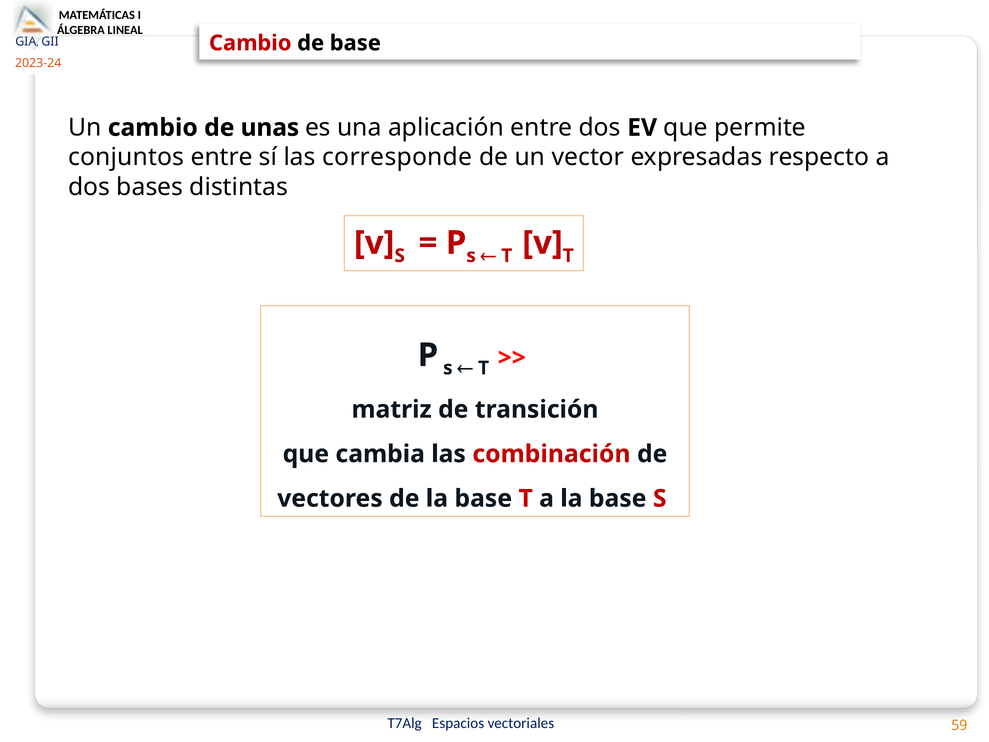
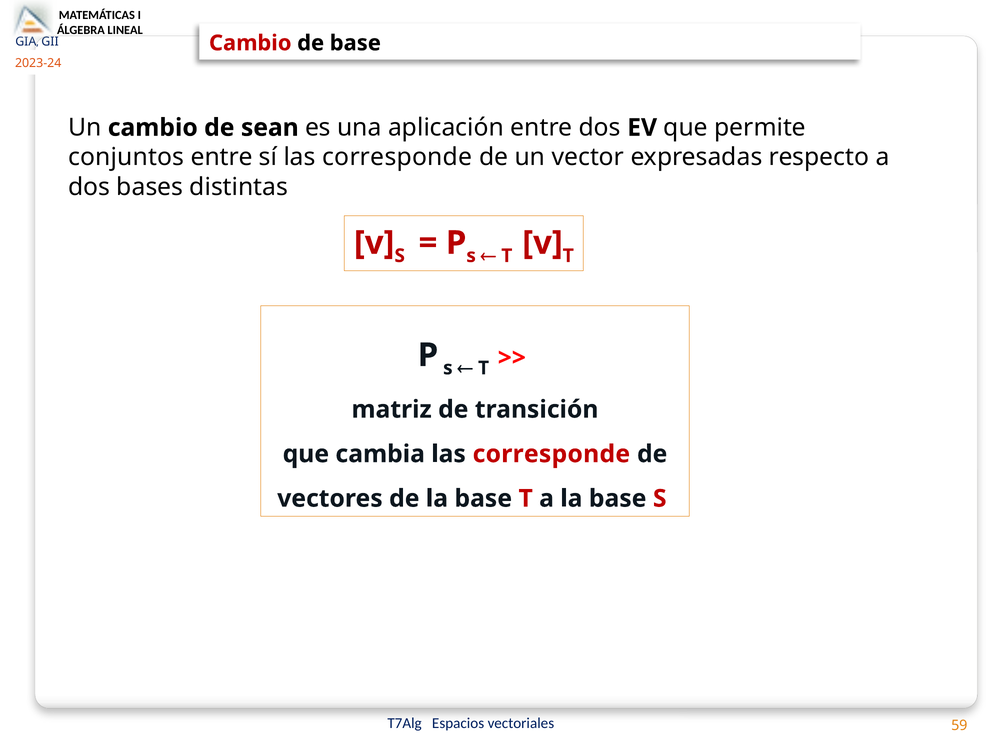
unas: unas -> sean (270, 128)
cambia las combinación: combinación -> corresponde (551, 454)
